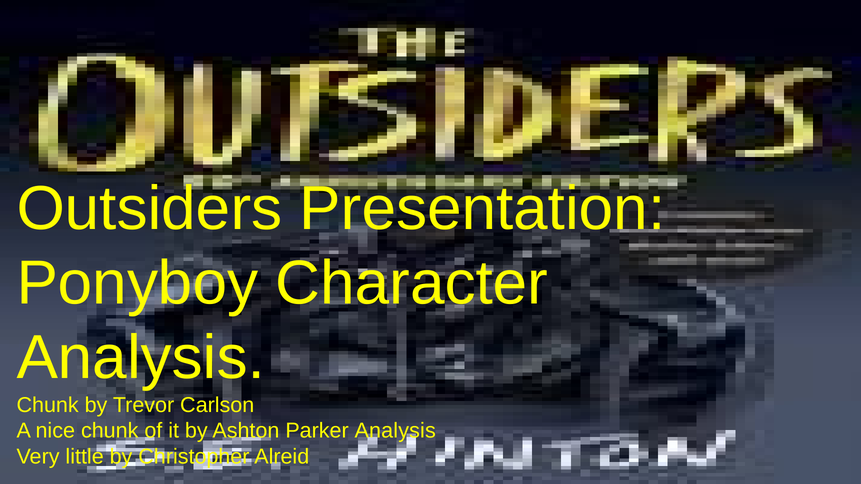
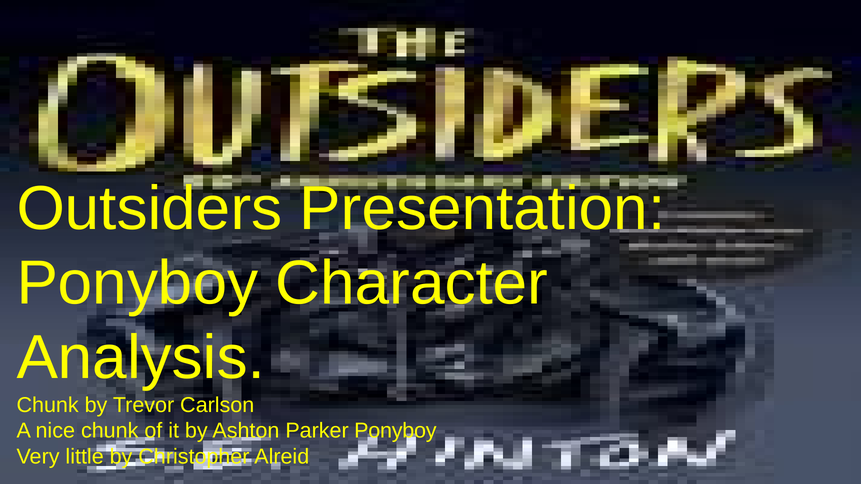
Parker Analysis: Analysis -> Ponyboy (395, 431)
